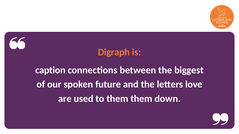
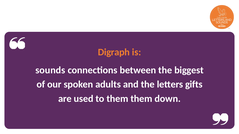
caption: caption -> sounds (50, 70)
future: future -> adults (108, 85)
love: love -> gifts (194, 85)
